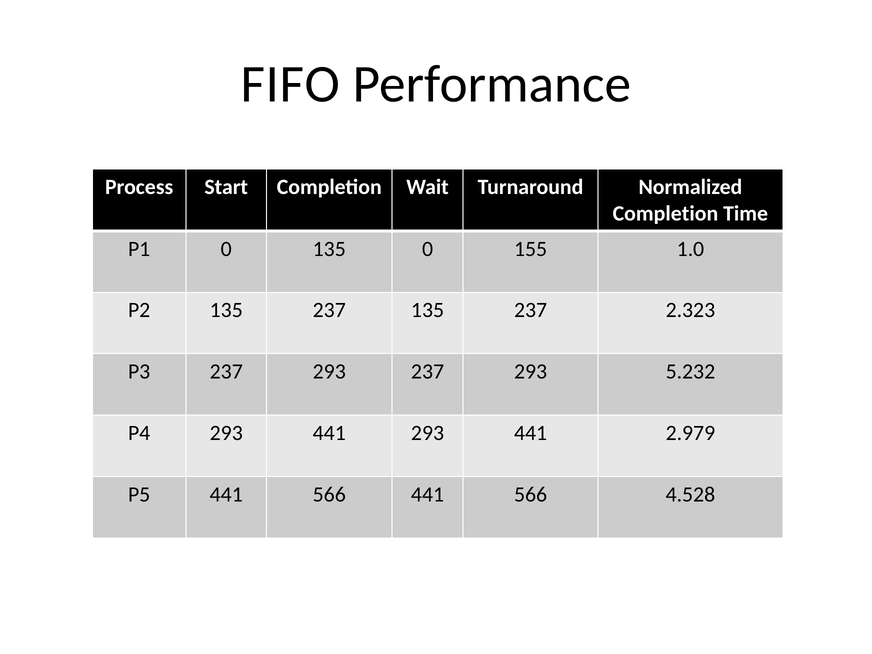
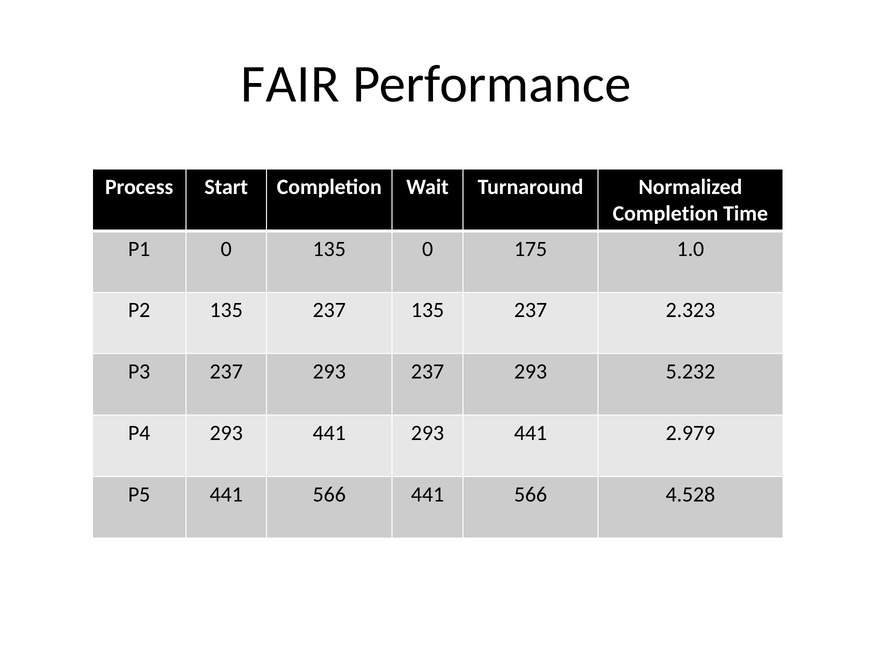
FIFO: FIFO -> FAIR (290, 84)
155: 155 -> 175 (531, 249)
